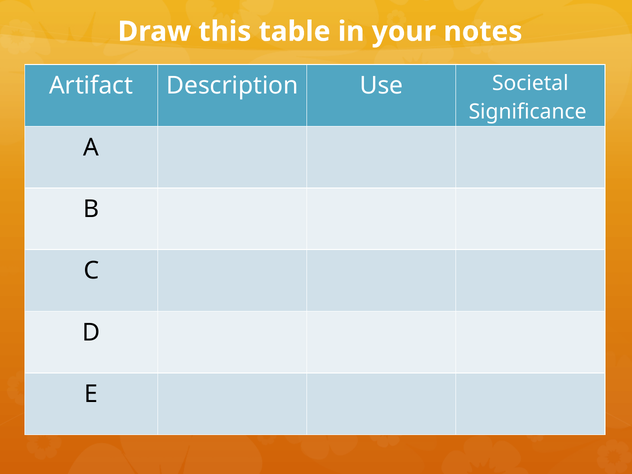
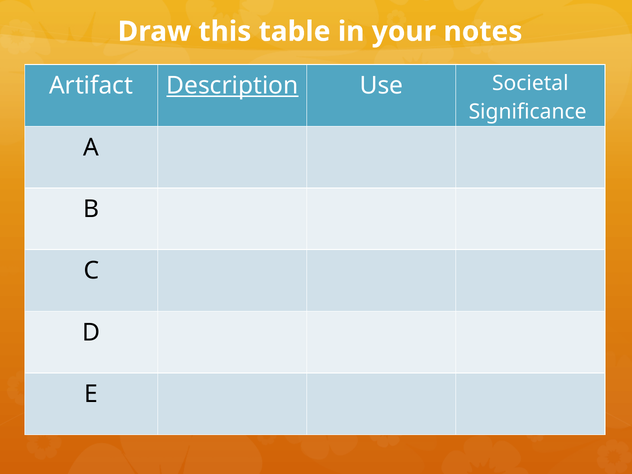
Description underline: none -> present (232, 86)
